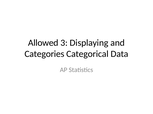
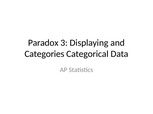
Allowed: Allowed -> Paradox (43, 43)
